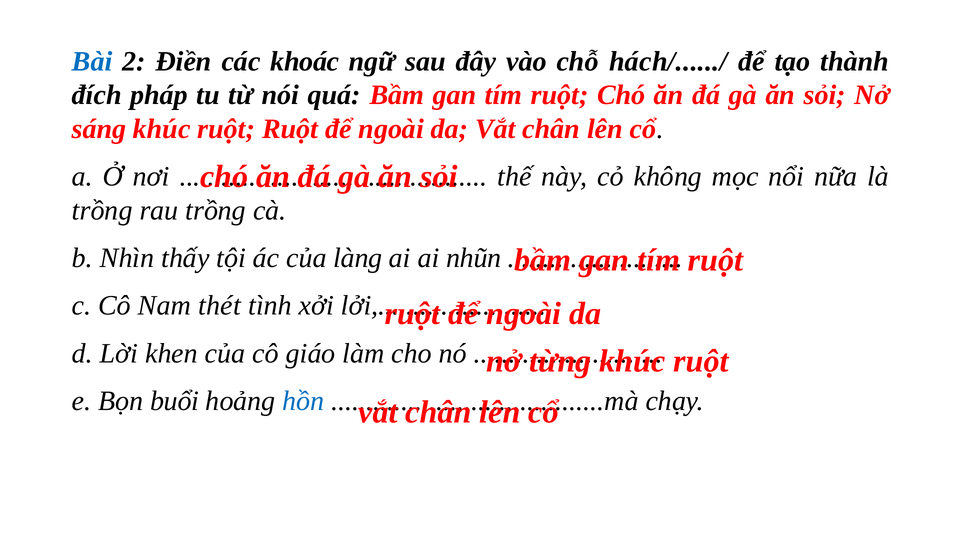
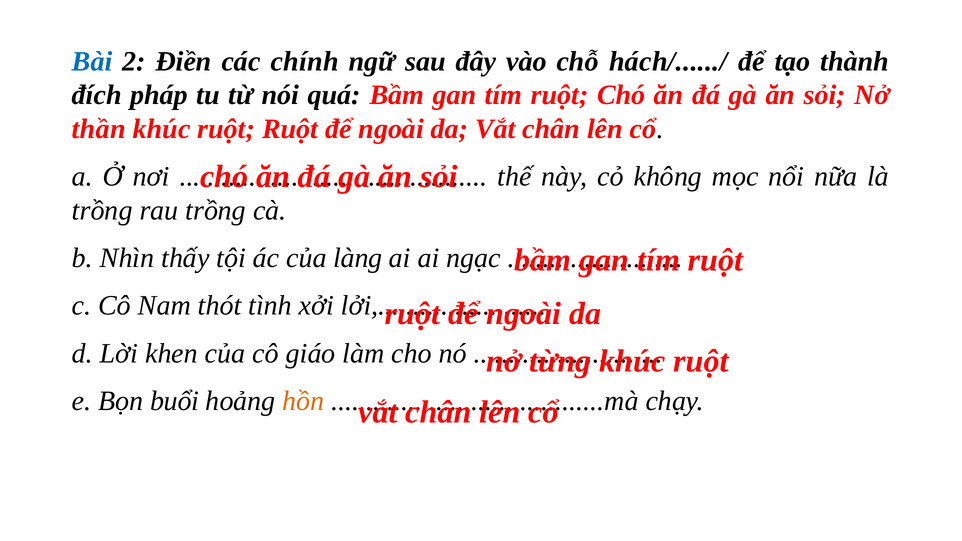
khoác: khoác -> chính (305, 62)
sáng: sáng -> thần (99, 129)
nhũn: nhũn -> ngạc (474, 258)
thét: thét -> thót (220, 306)
hồn colour: blue -> orange (303, 401)
